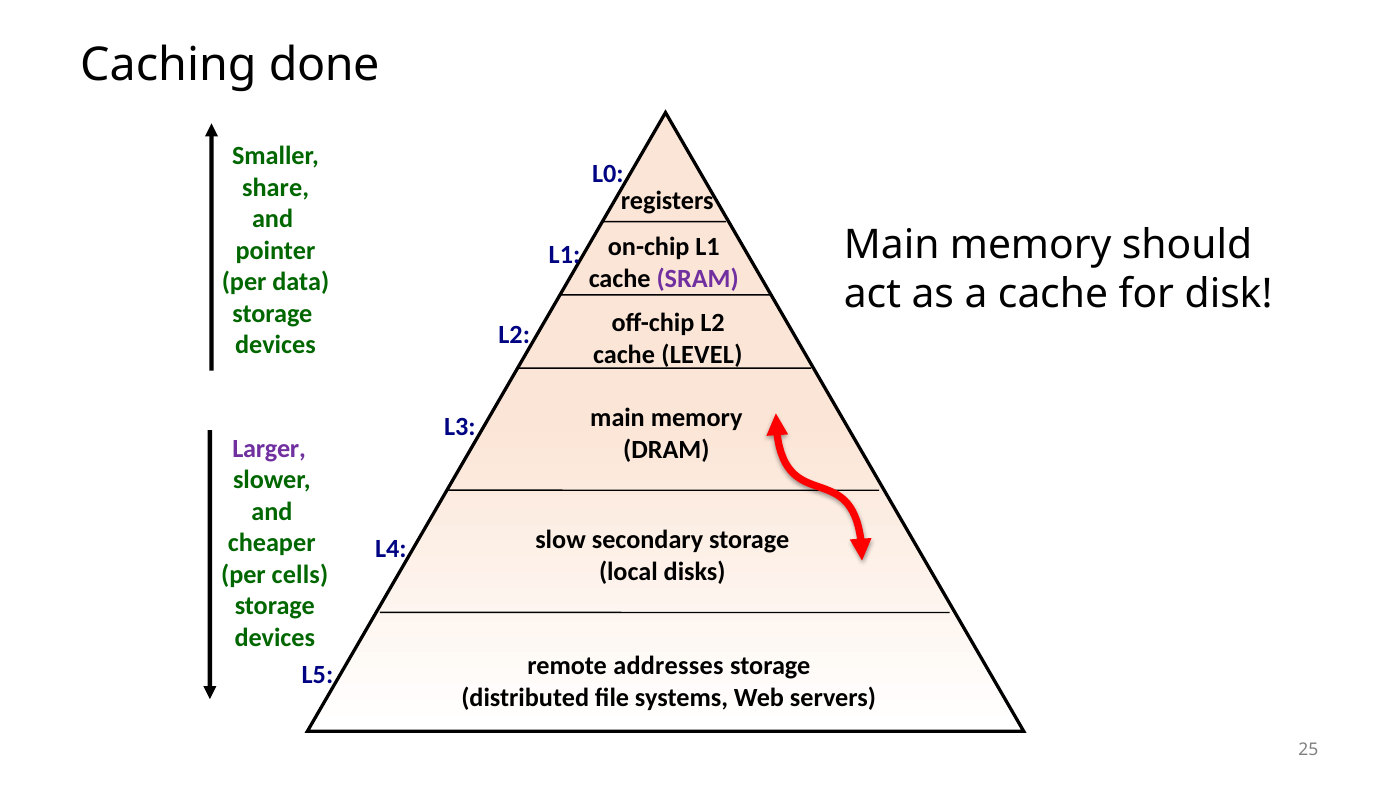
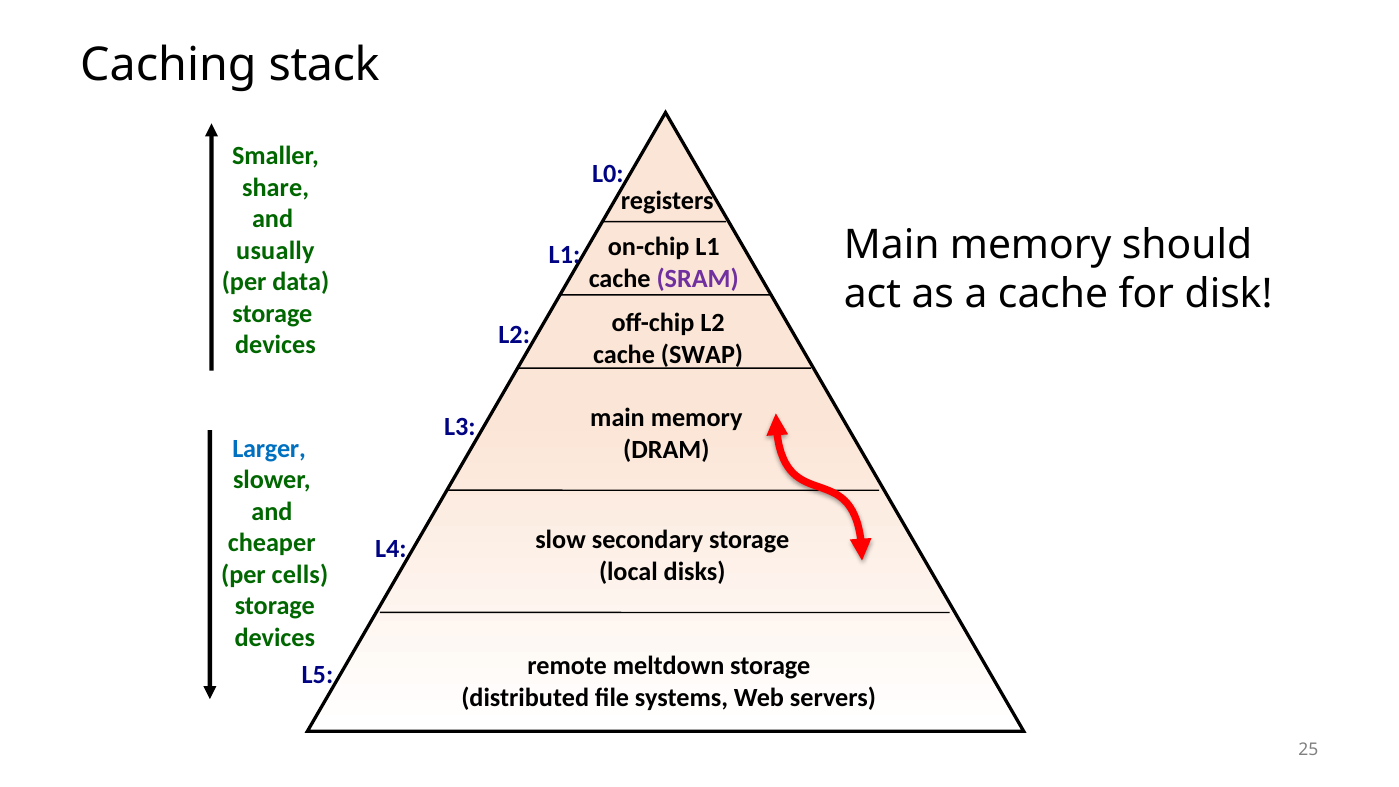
done: done -> stack (324, 65)
pointer: pointer -> usually (275, 250)
LEVEL: LEVEL -> SWAP (702, 355)
Larger colour: purple -> blue (269, 449)
addresses: addresses -> meltdown (669, 666)
